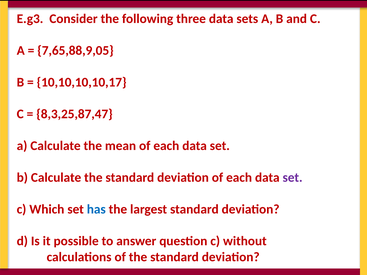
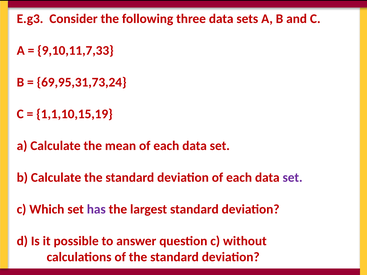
7,65,88,9,05: 7,65,88,9,05 -> 9,10,11,7,33 (75, 51)
10,10,10,10,17: 10,10,10,10,17 -> 69,95,31,73,24 (82, 82)
8,3,25,87,47: 8,3,25,87,47 -> 1,1,10,15,19 (75, 114)
has colour: blue -> purple (96, 210)
